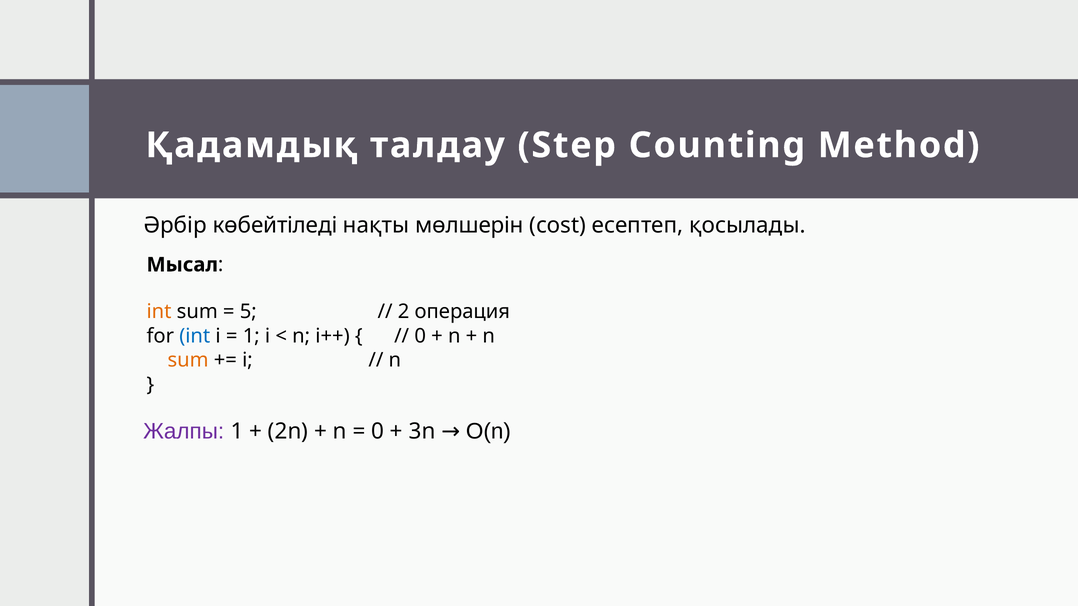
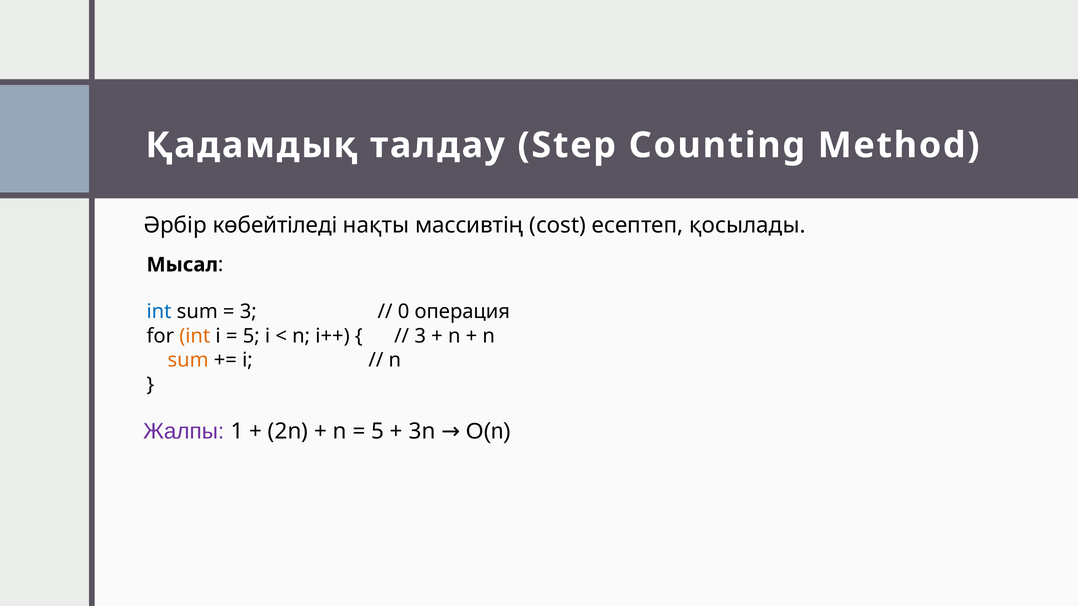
мөлшерін: мөлшерін -> массивтің (469, 225)
int colour: orange -> blue (159, 312)
5: 5 -> 3 (248, 312)
2: 2 -> 0 (404, 312)
int colour: blue -> orange (195, 336)
1: 1 -> 5 (251, 336)
0: 0 -> 3 (420, 336)
0: 0 -> 5 (378, 432)
